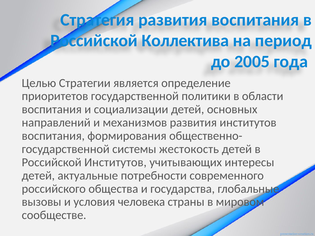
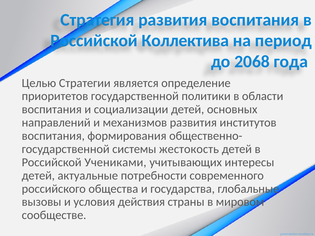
2005: 2005 -> 2068 (252, 62)
Российской Институтов: Институтов -> Учениками (115, 162)
человека: человека -> действия (141, 202)
